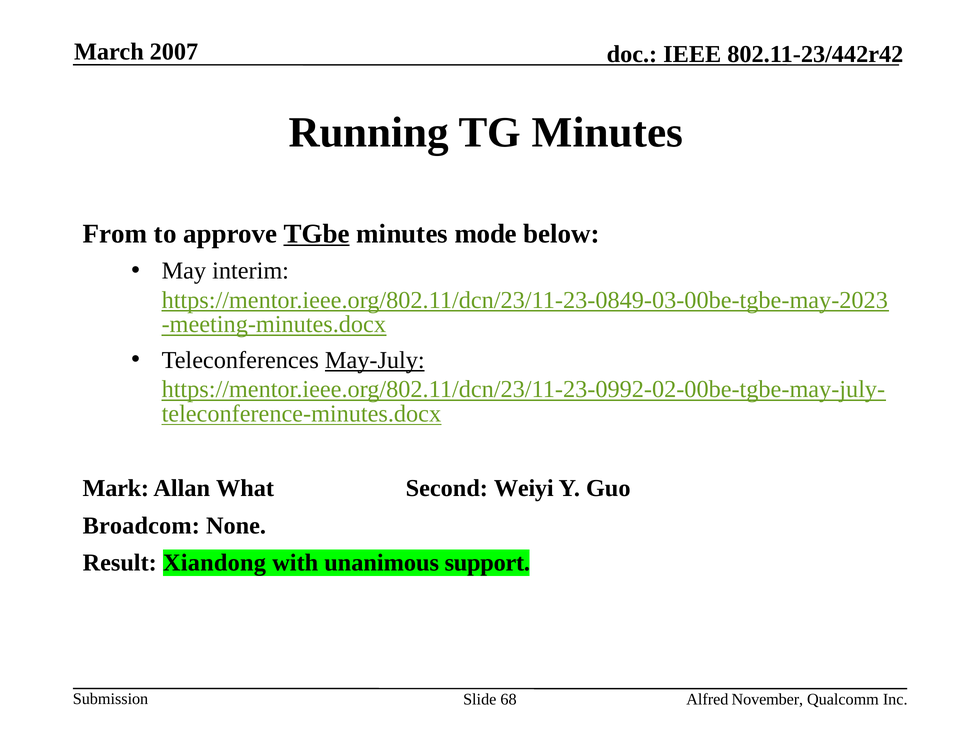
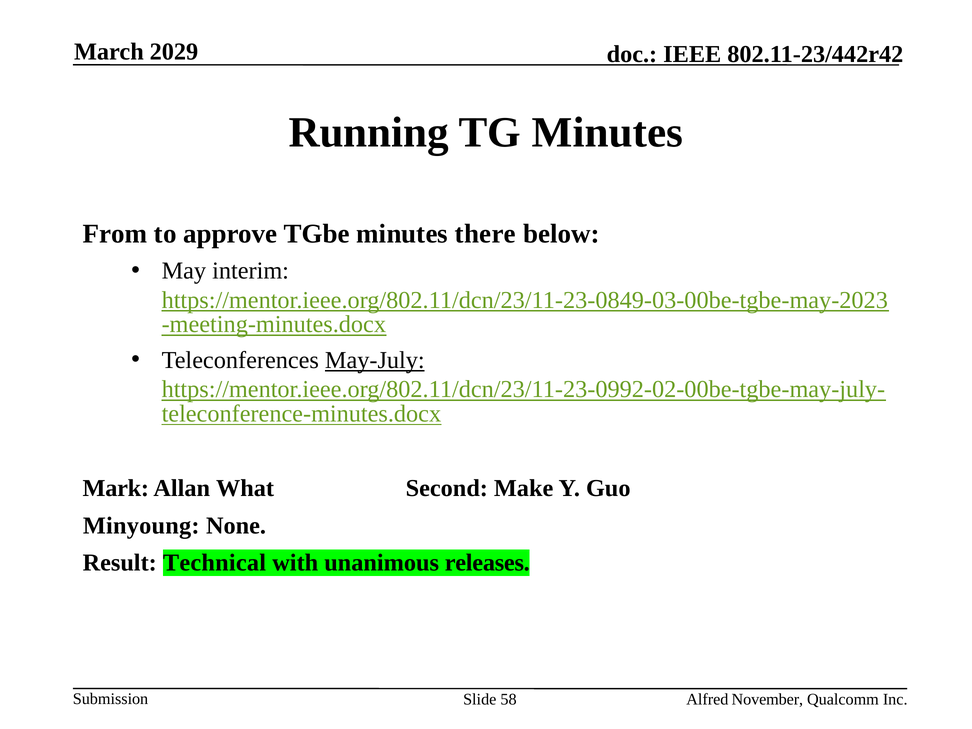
2007: 2007 -> 2029 (174, 52)
TGbe underline: present -> none (317, 234)
mode: mode -> there (485, 234)
Weiyi: Weiyi -> Make (524, 488)
Broadcom: Broadcom -> Minyoung (141, 526)
Xiandong: Xiandong -> Technical (214, 563)
support: support -> releases (487, 563)
68: 68 -> 58 (509, 699)
